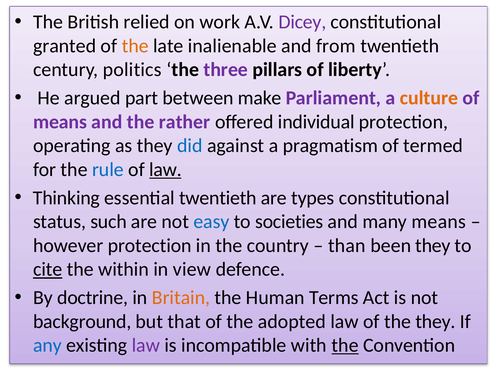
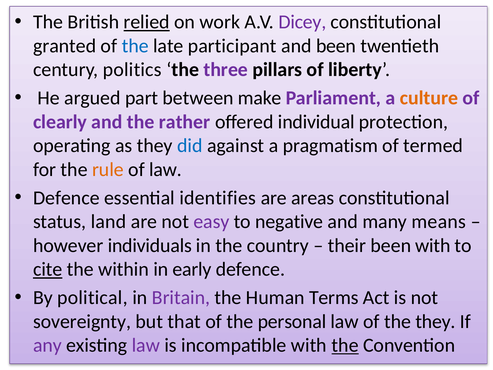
relied underline: none -> present (147, 22)
the colour: orange -> blue (135, 46)
inalienable: inalienable -> participant (232, 46)
and from: from -> been (336, 46)
means: means -> clearly (60, 122)
rule colour: blue -> orange (108, 169)
law underline: present -> none (165, 169)
Thinking: Thinking -> Defence (66, 198)
essential twentieth: twentieth -> identifies (218, 198)
types: types -> areas (313, 198)
such: such -> land (108, 222)
easy colour: blue -> purple (211, 222)
societies: societies -> negative (289, 222)
however protection: protection -> individuals (150, 245)
than: than -> their (347, 245)
been they: they -> with (433, 245)
view: view -> early (192, 269)
doctrine: doctrine -> political (92, 297)
Britain colour: orange -> purple (181, 297)
background: background -> sovereignty (82, 321)
adopted: adopted -> personal (292, 321)
any colour: blue -> purple (47, 345)
